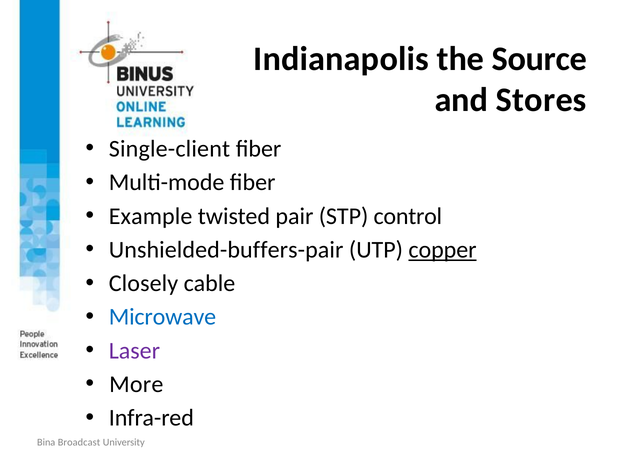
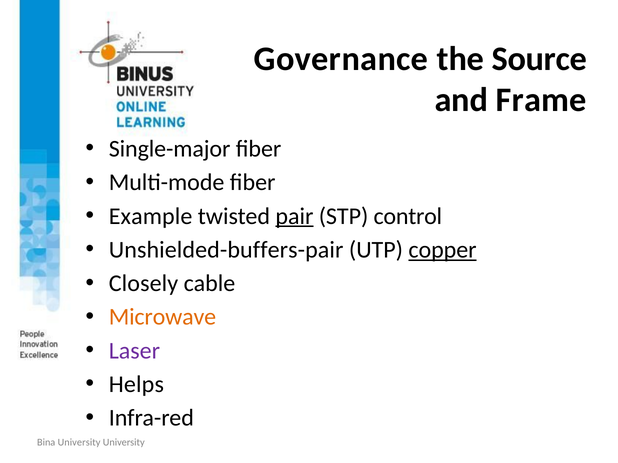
Indianapolis: Indianapolis -> Governance (341, 59)
Stores: Stores -> Frame (541, 100)
Single-client: Single-client -> Single-major (170, 149)
pair underline: none -> present (294, 216)
Microwave colour: blue -> orange (162, 317)
More: More -> Helps (136, 385)
Bina Broadcast: Broadcast -> University (79, 443)
